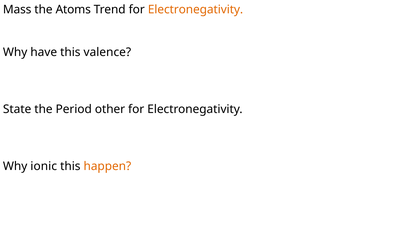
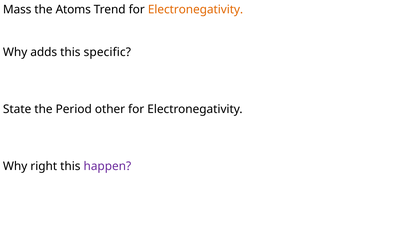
have: have -> adds (44, 52)
valence: valence -> specific (107, 52)
ionic: ionic -> right (44, 166)
happen colour: orange -> purple (107, 166)
